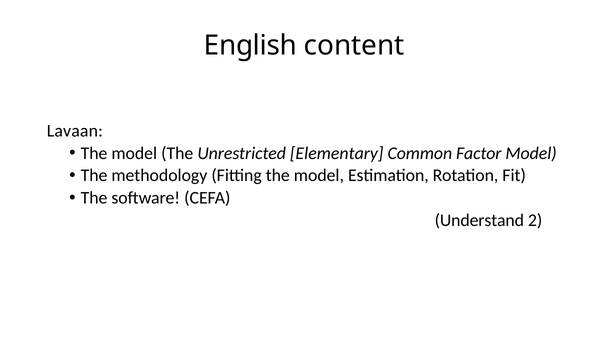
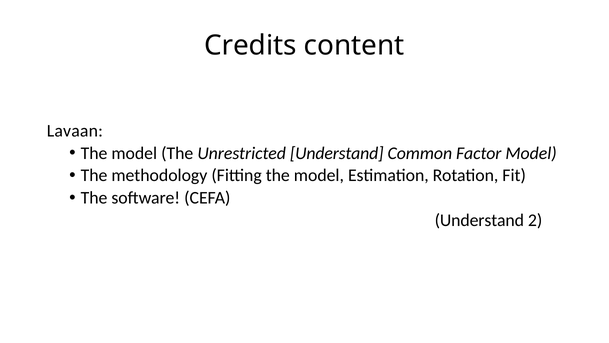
English: English -> Credits (250, 46)
Unrestricted Elementary: Elementary -> Understand (337, 153)
